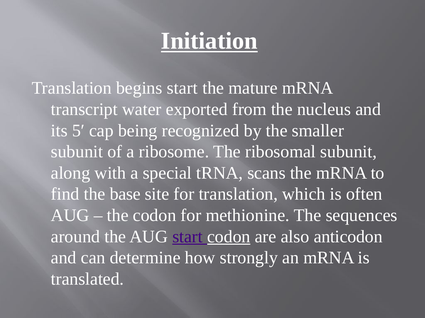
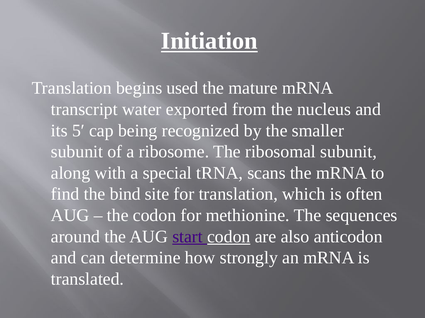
begins start: start -> used (183, 88)
base: base -> bind (125, 195)
